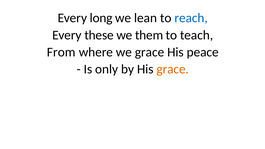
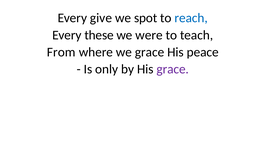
long: long -> give (101, 18)
lean: lean -> spot (146, 18)
them: them -> were (149, 35)
grace colour: orange -> purple (173, 69)
